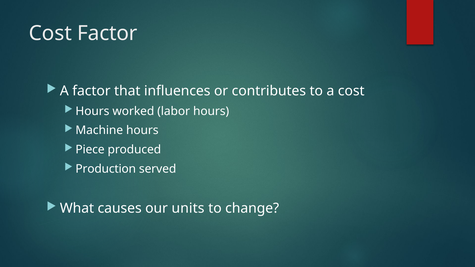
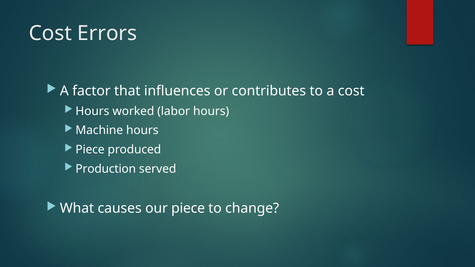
Cost Factor: Factor -> Errors (107, 33)
our units: units -> piece (188, 209)
